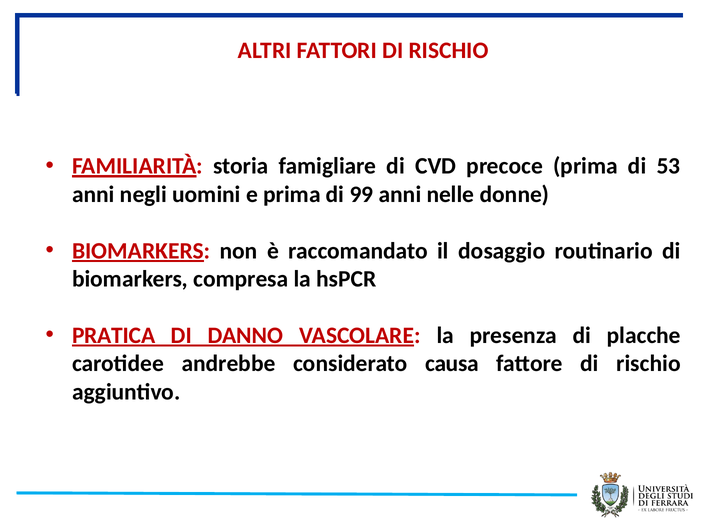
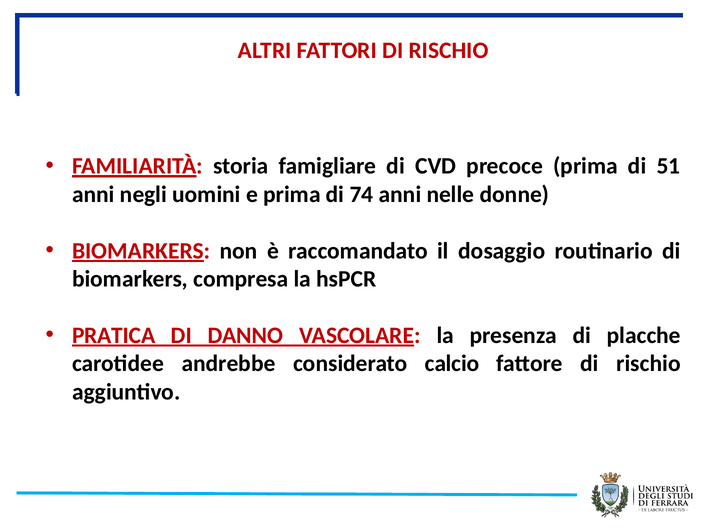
53: 53 -> 51 (668, 166)
99: 99 -> 74 (362, 194)
causa: causa -> calcio (452, 363)
